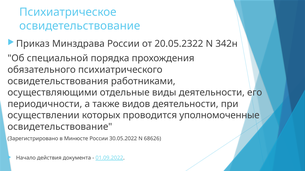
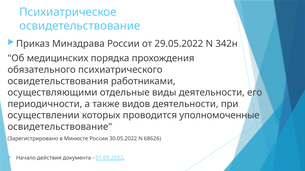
20.05.2322: 20.05.2322 -> 29.05.2022 (179, 44)
специальной: специальной -> медицинских (58, 59)
